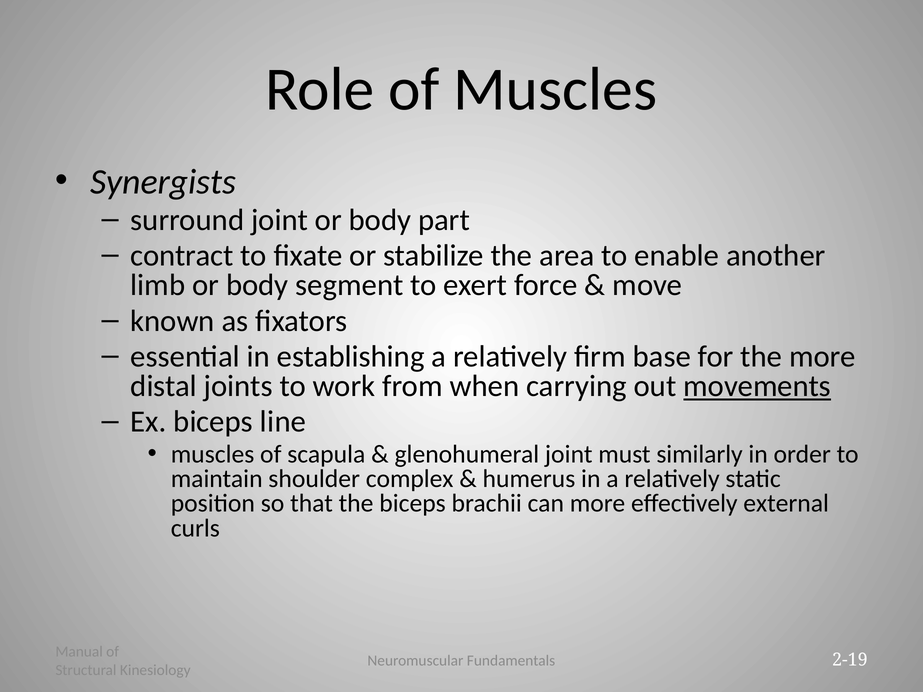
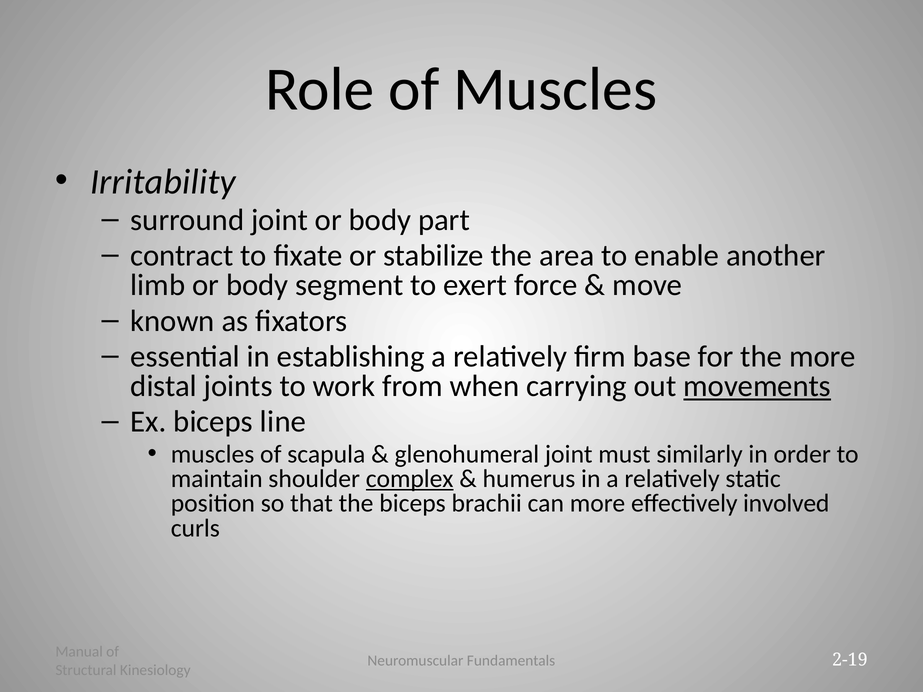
Synergists: Synergists -> Irritability (163, 182)
complex underline: none -> present (410, 479)
external: external -> involved (786, 504)
